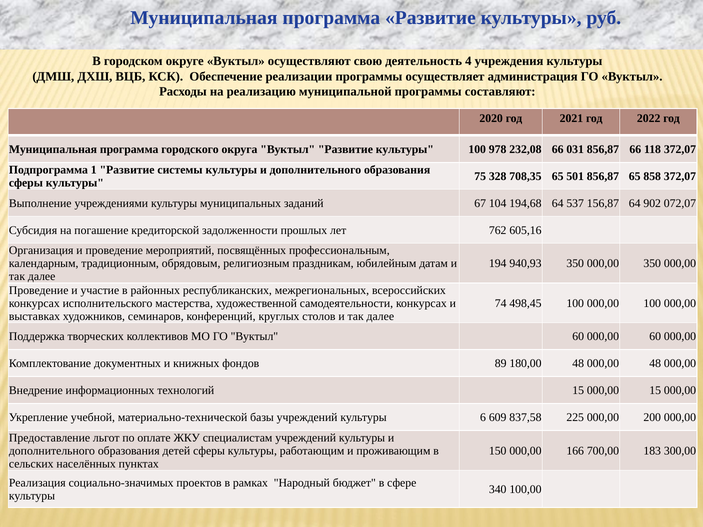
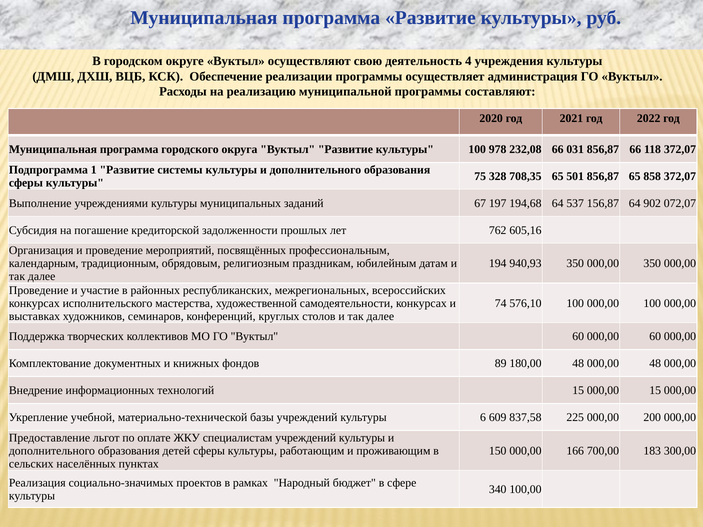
104: 104 -> 197 (498, 203)
498,45: 498,45 -> 576,10 (525, 303)
